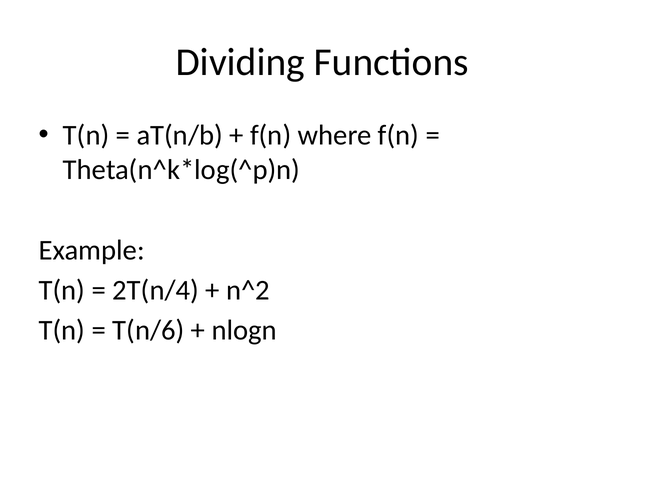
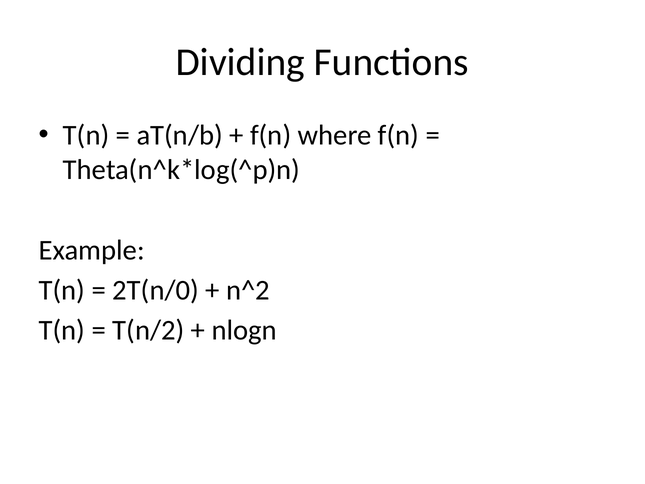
2T(n/4: 2T(n/4 -> 2T(n/0 (156, 290)
T(n/6: T(n/6 -> T(n/2 (148, 330)
